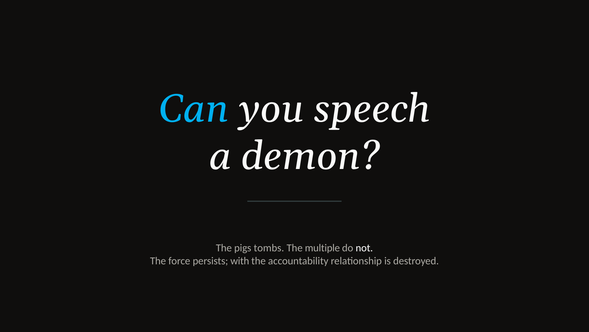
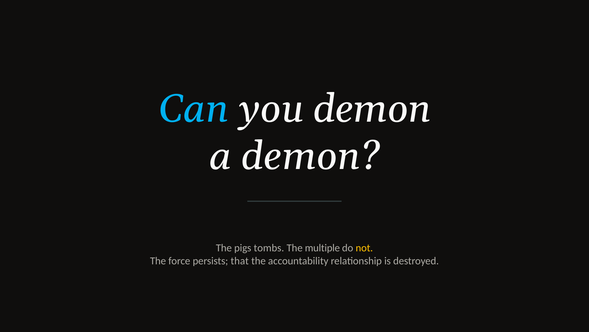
you speech: speech -> demon (372, 109)
not colour: white -> yellow (364, 248)
with: with -> that (240, 260)
